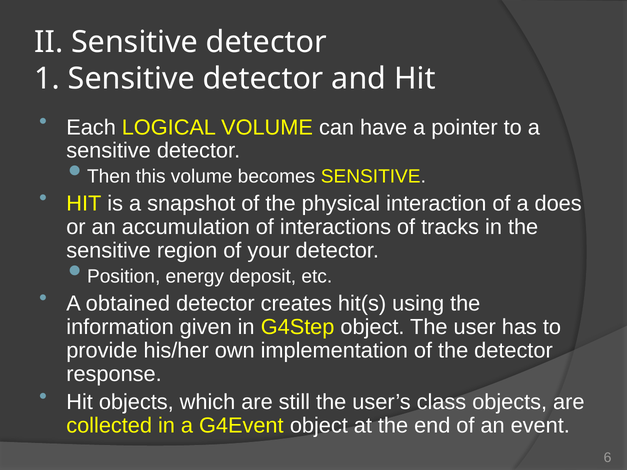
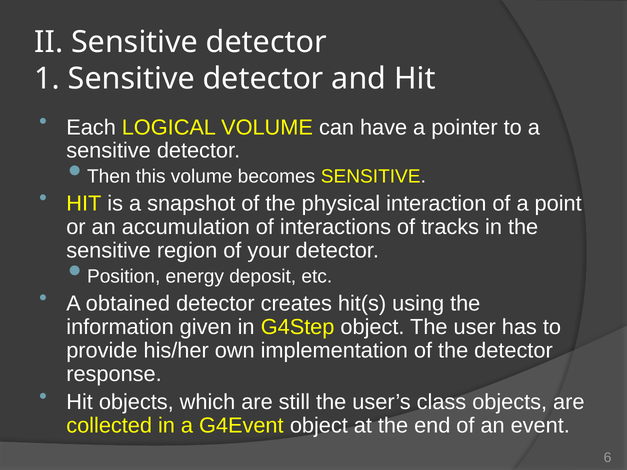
does: does -> point (558, 204)
